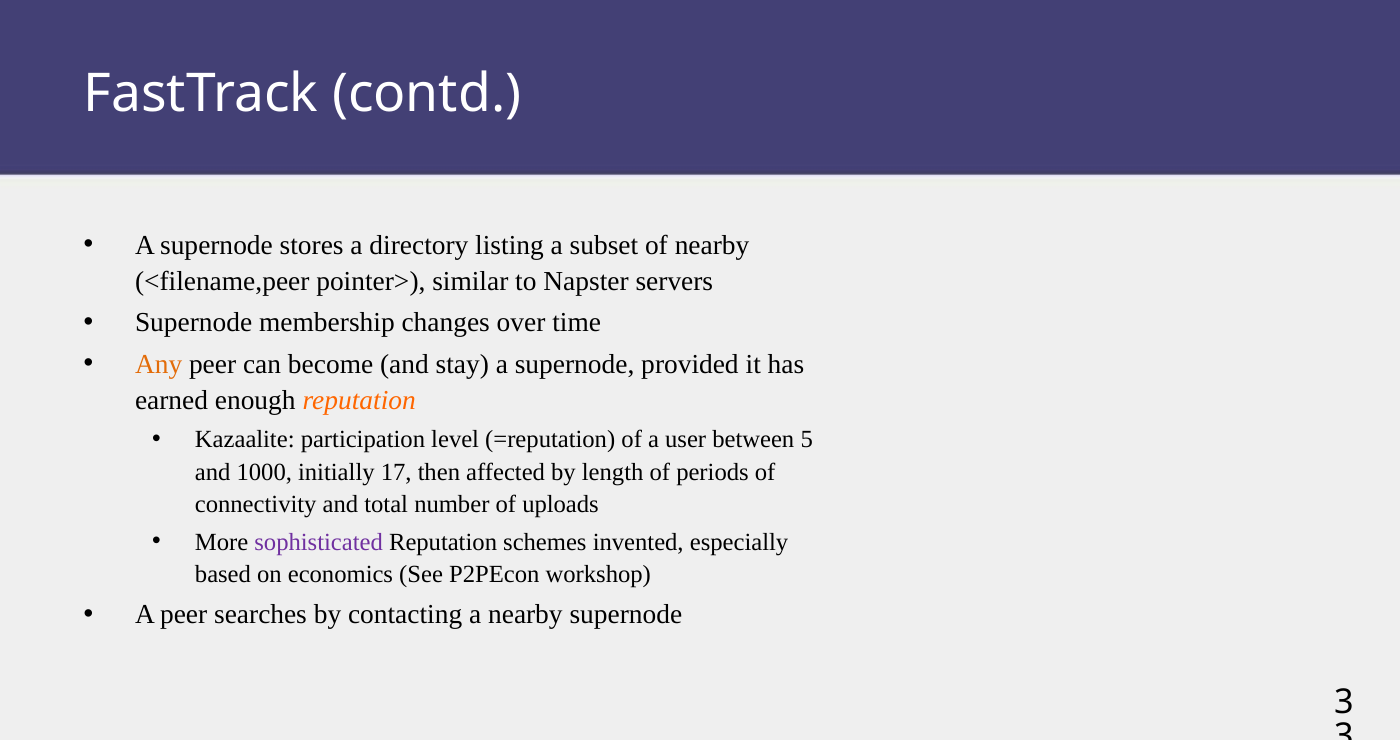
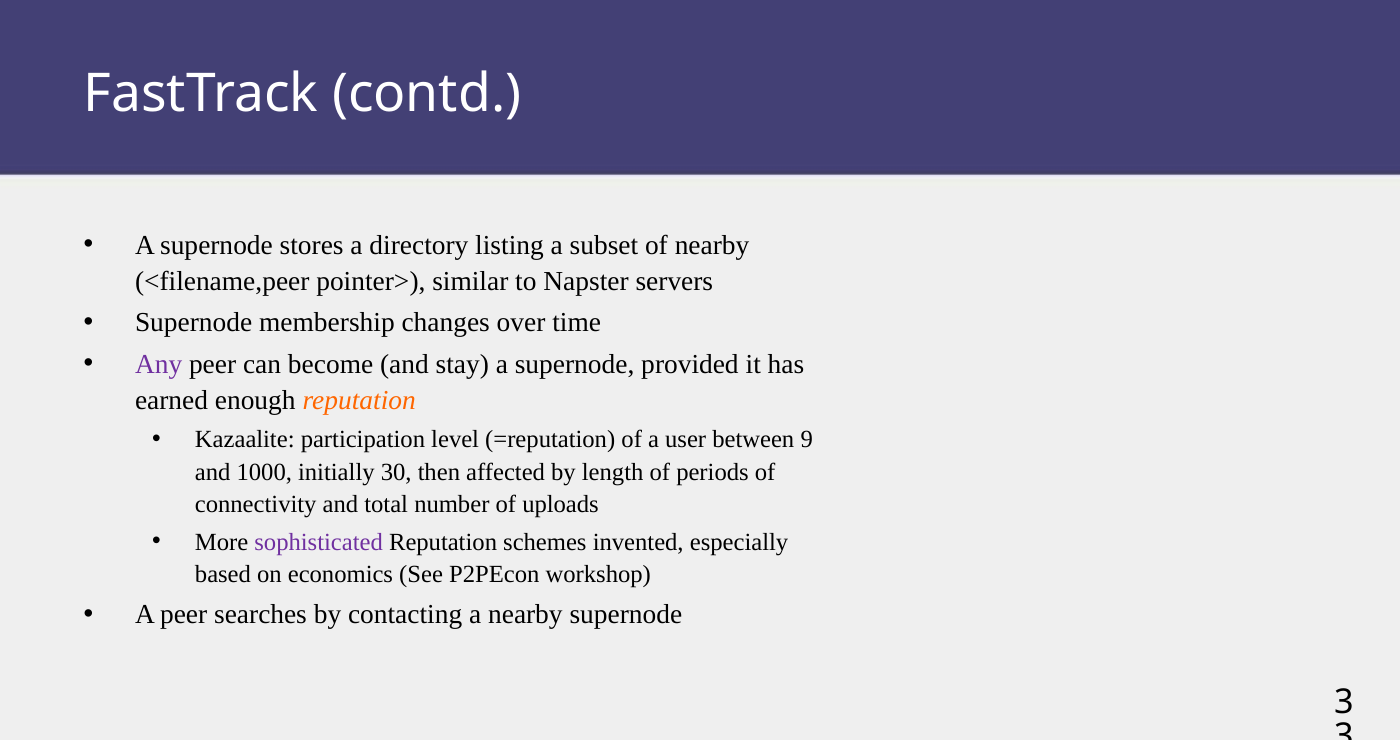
Any colour: orange -> purple (159, 364)
5: 5 -> 9 (807, 439)
17: 17 -> 30 (396, 472)
